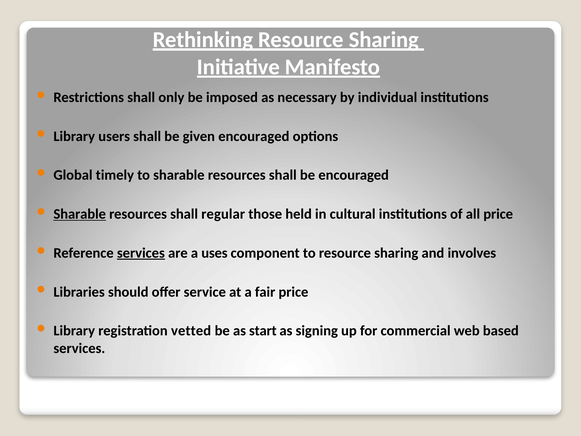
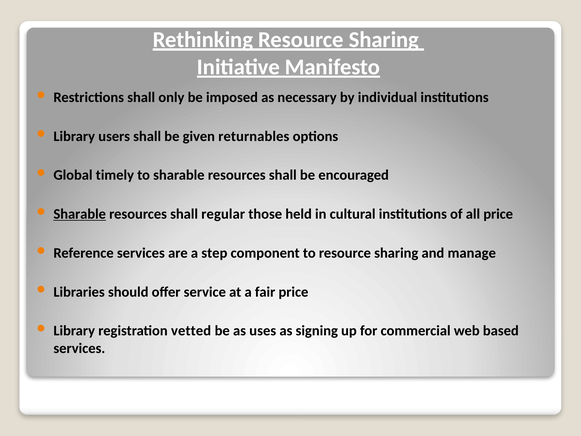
given encouraged: encouraged -> returnables (254, 136)
services underline: present -> none (141, 253)
uses: uses -> step (214, 253)
involves: involves -> manage (472, 253)
start: start -> uses (263, 331)
